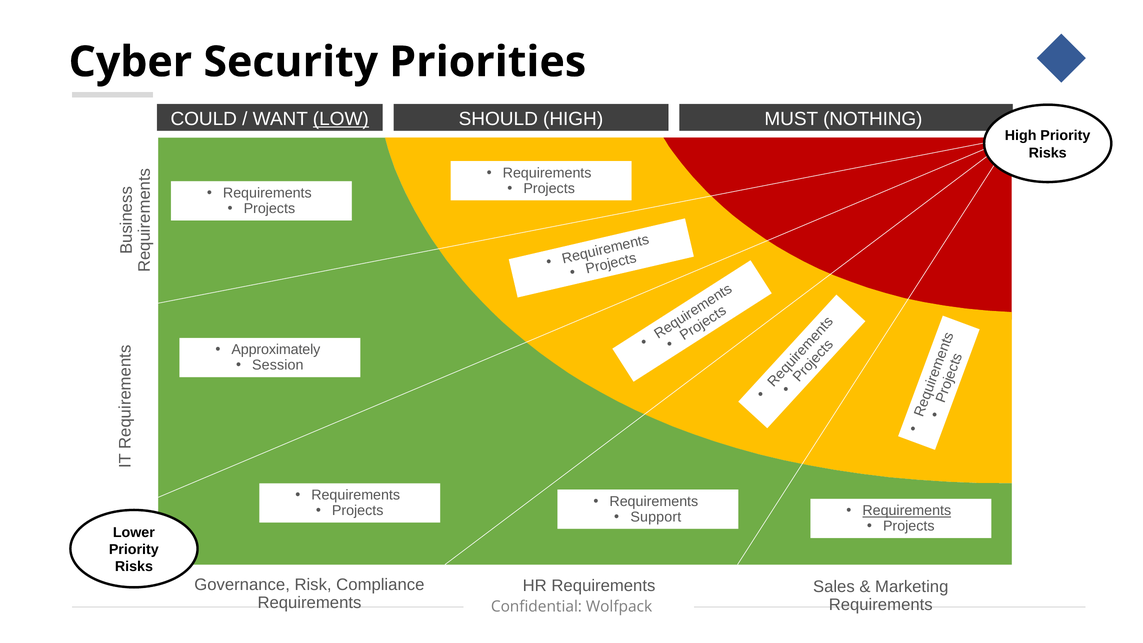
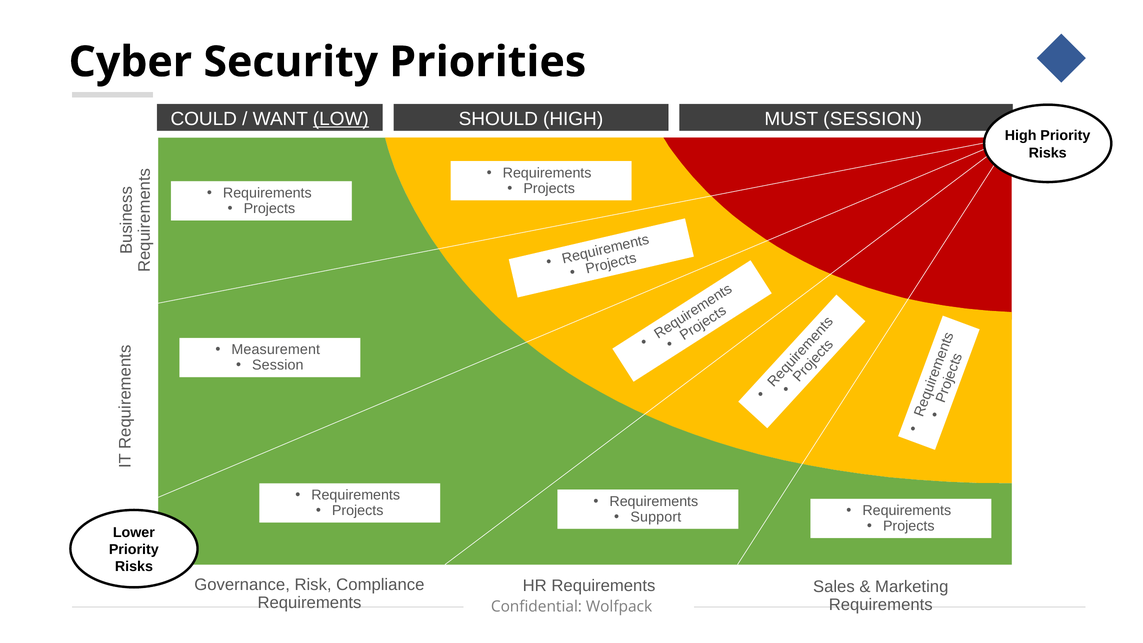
MUST NOTHING: NOTHING -> SESSION (873, 119)
Approximately: Approximately -> Measurement (276, 350)
Requirements underline: present -> none (907, 511)
